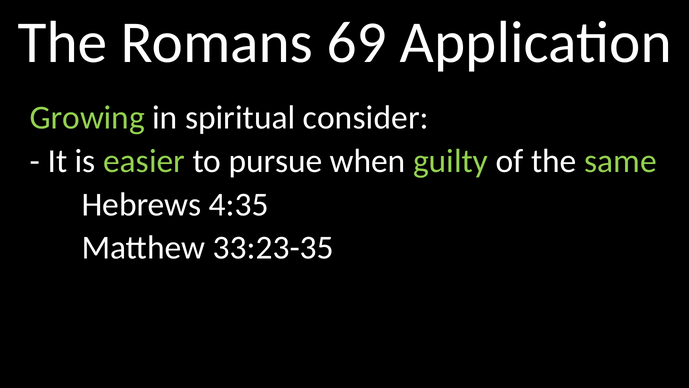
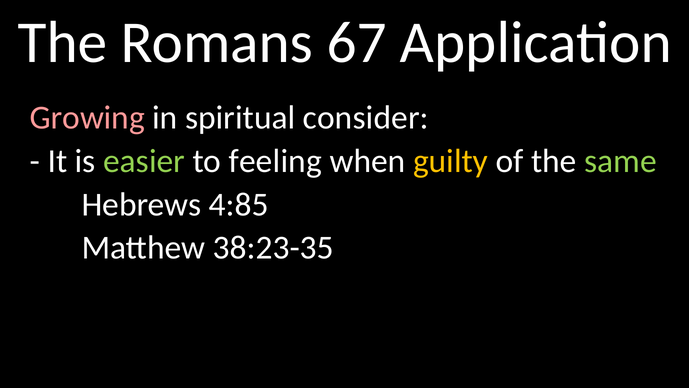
69: 69 -> 67 (357, 42)
Growing colour: light green -> pink (87, 117)
pursue: pursue -> feeling (275, 161)
guilty colour: light green -> yellow (451, 161)
4:35: 4:35 -> 4:85 (239, 204)
33:23-35: 33:23-35 -> 38:23-35 (273, 248)
